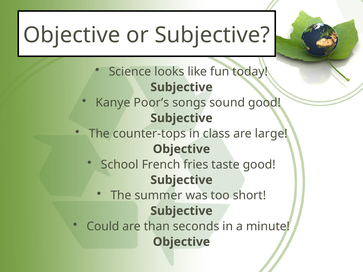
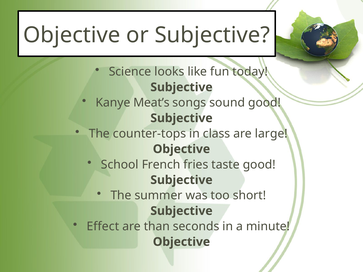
Poor’s: Poor’s -> Meat’s (152, 103)
Could: Could -> Effect (103, 227)
